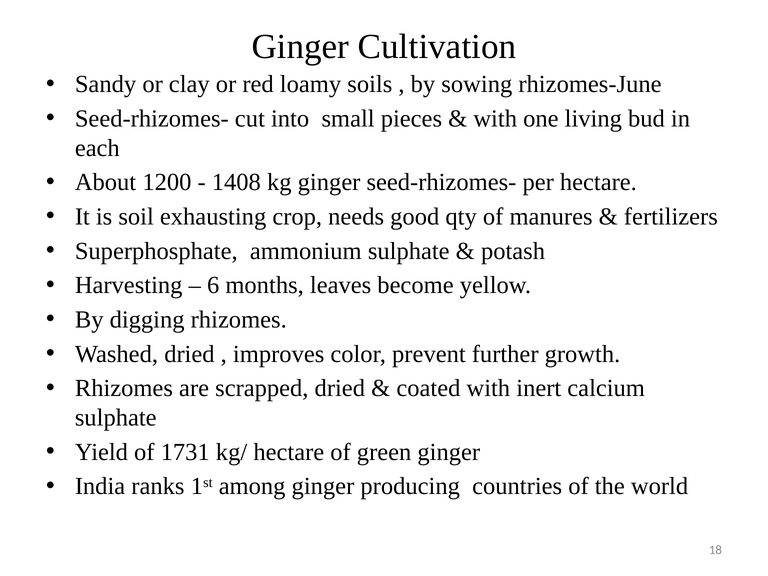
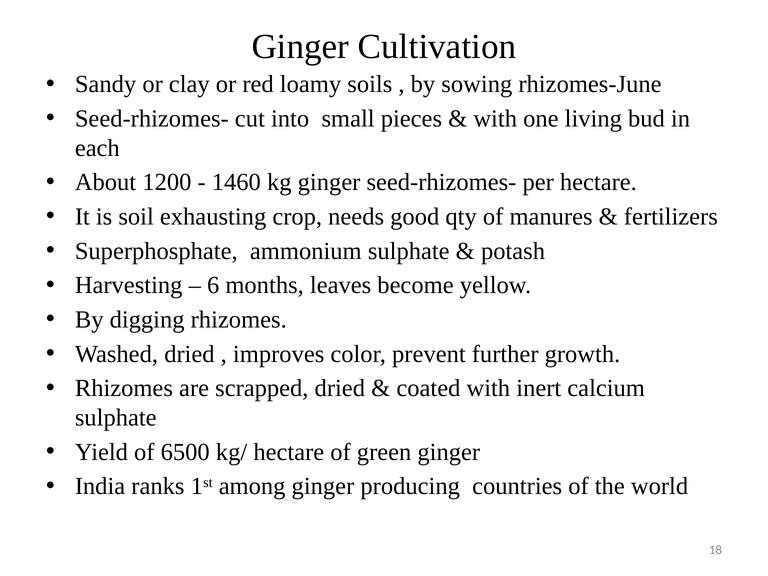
1408: 1408 -> 1460 (236, 182)
1731: 1731 -> 6500 (185, 452)
